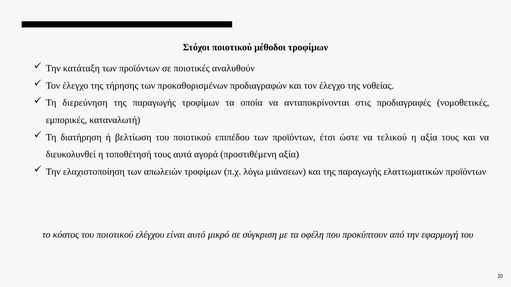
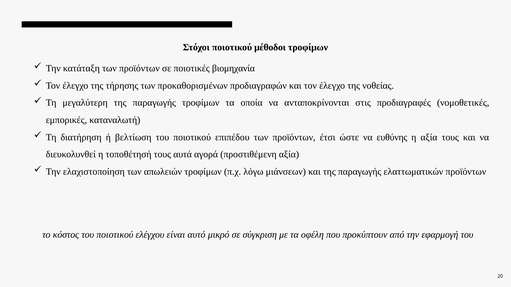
αναλυθούν: αναλυθούν -> βιομηχανία (233, 68)
διερεύνηση: διερεύνηση -> μεγαλύτερη (85, 103)
τελικού: τελικού -> ευθύνης (392, 137)
